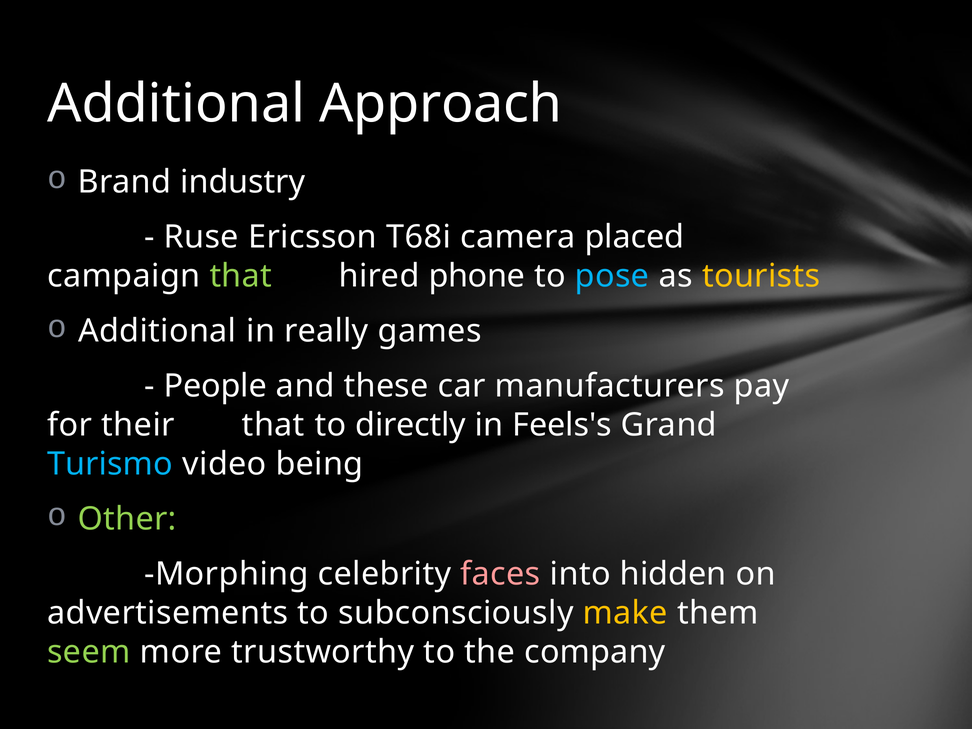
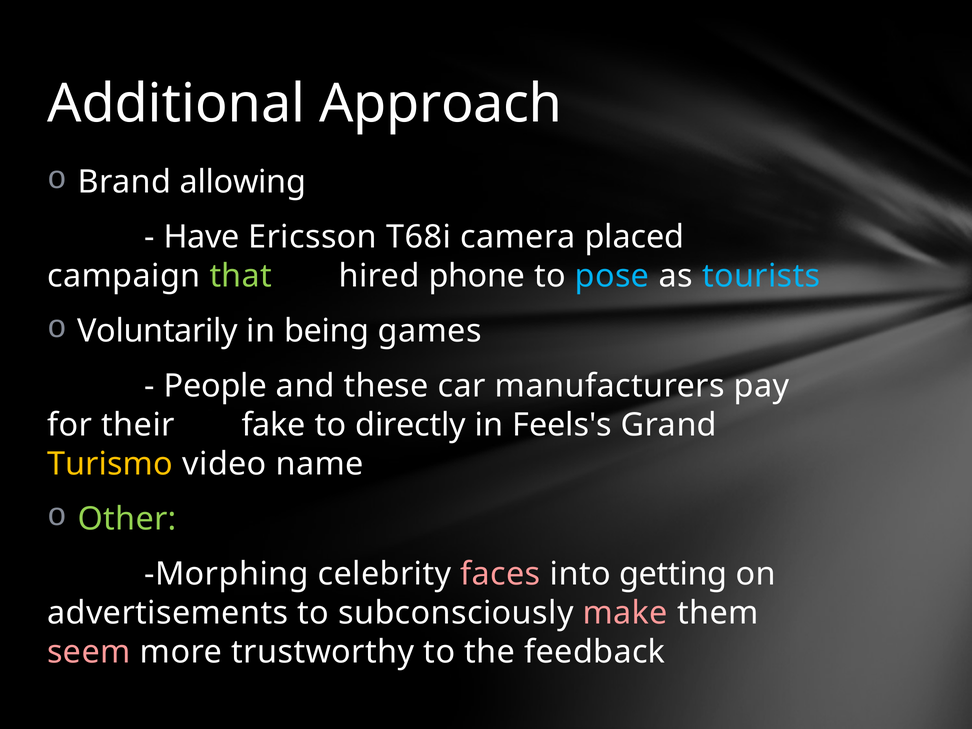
industry: industry -> allowing (243, 182)
Ruse: Ruse -> Have (202, 237)
tourists colour: yellow -> light blue (761, 276)
Additional: Additional -> Voluntarily (158, 331)
really: really -> being (327, 331)
their that: that -> fake (274, 425)
Turismo colour: light blue -> yellow (110, 464)
being: being -> name (320, 464)
hidden: hidden -> getting (673, 574)
make colour: yellow -> pink (625, 613)
seem colour: light green -> pink (89, 652)
company: company -> feedback (595, 652)
